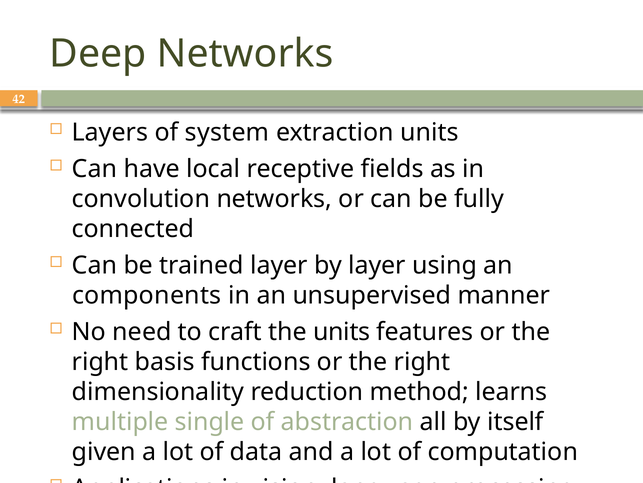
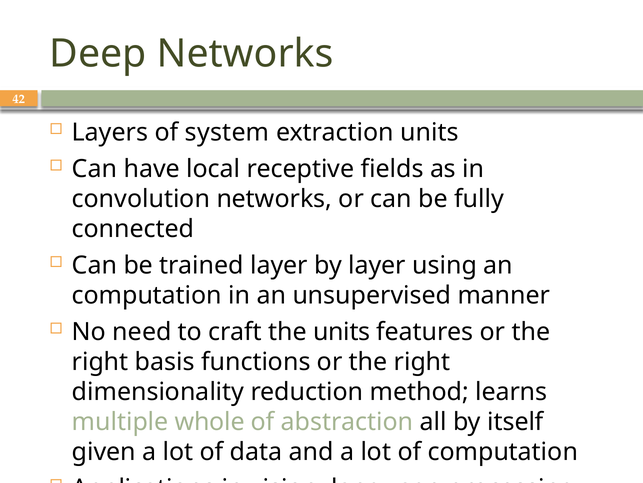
components: components -> computation (147, 295)
single: single -> whole (210, 421)
